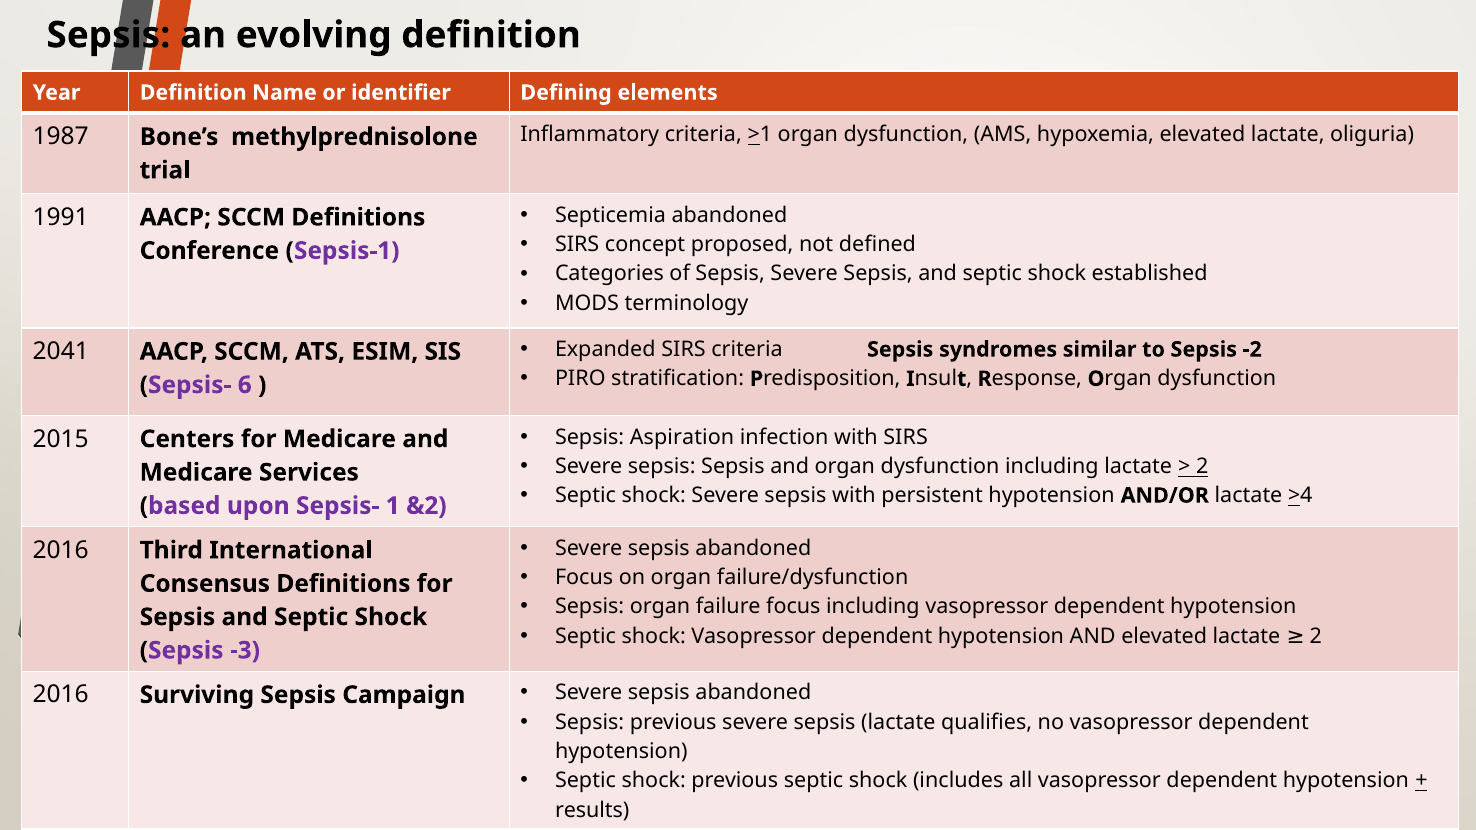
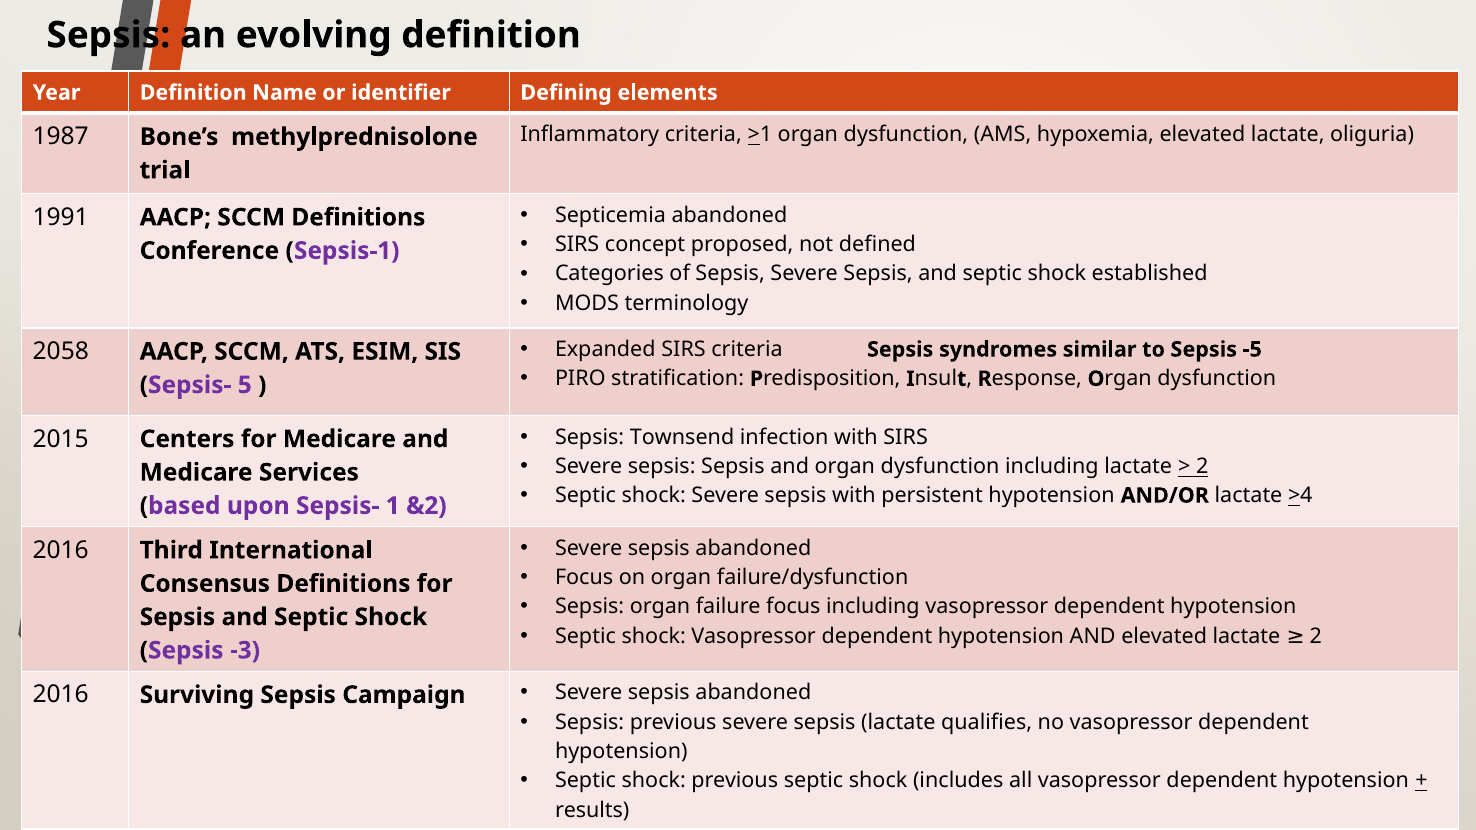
-2: -2 -> -5 (1252, 350)
2041: 2041 -> 2058 (61, 352)
6: 6 -> 5 (245, 385)
Aspiration: Aspiration -> Townsend (682, 437)
